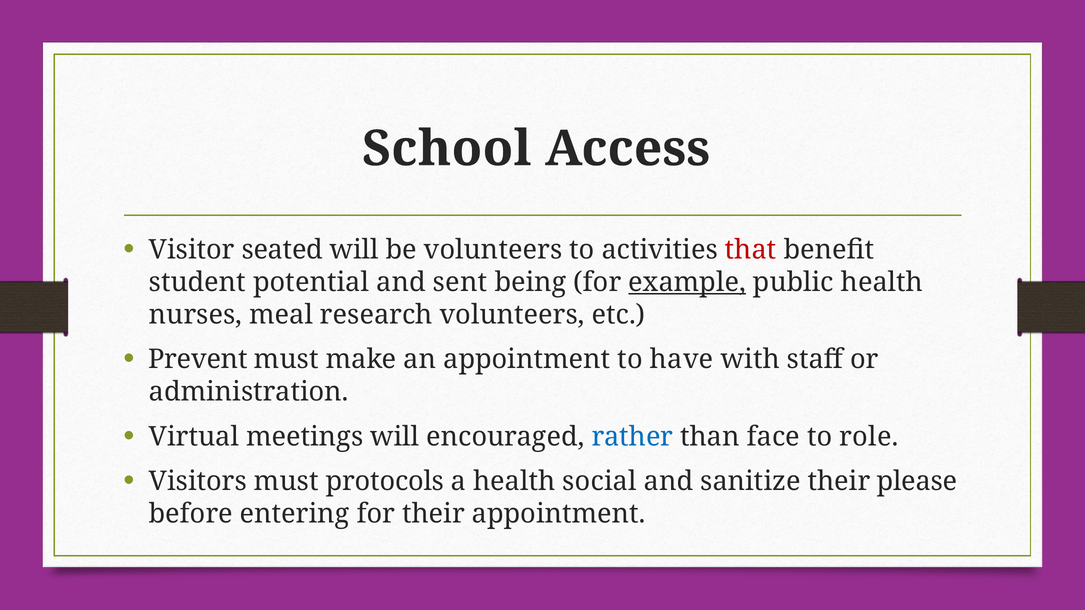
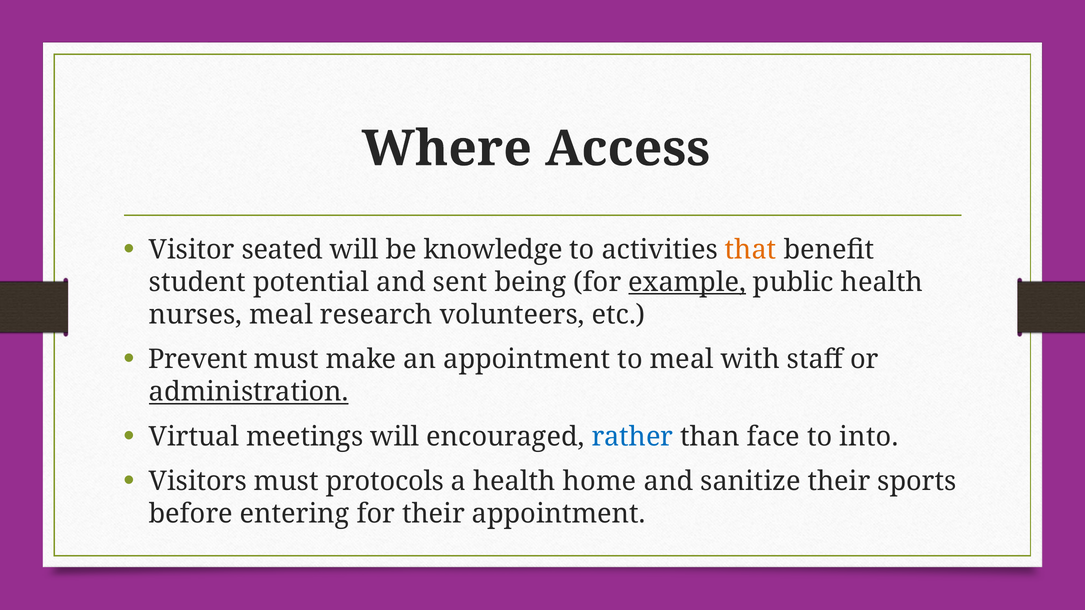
School: School -> Where (447, 149)
be volunteers: volunteers -> knowledge (493, 250)
that colour: red -> orange (751, 250)
to have: have -> meal (682, 360)
administration underline: none -> present (249, 392)
role: role -> into (869, 437)
social: social -> home (600, 482)
please: please -> sports (917, 482)
